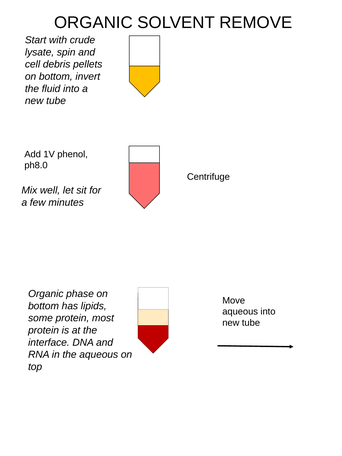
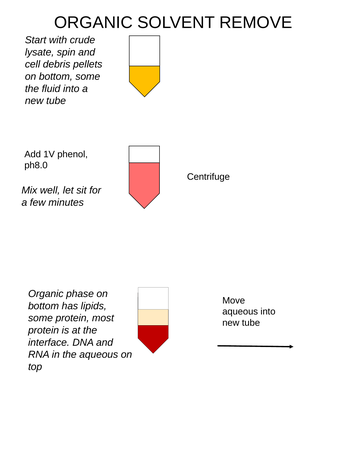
bottom invert: invert -> some (88, 77)
